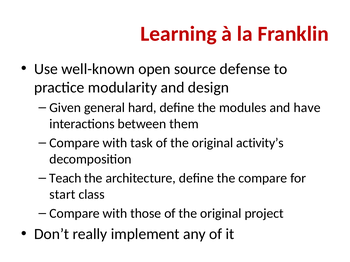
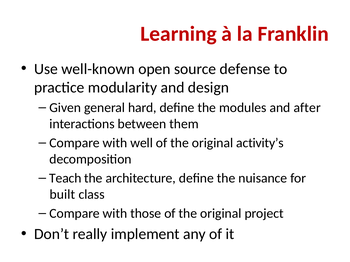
have: have -> after (307, 108)
task: task -> well (142, 143)
the compare: compare -> nuisance (263, 178)
start: start -> built (62, 195)
